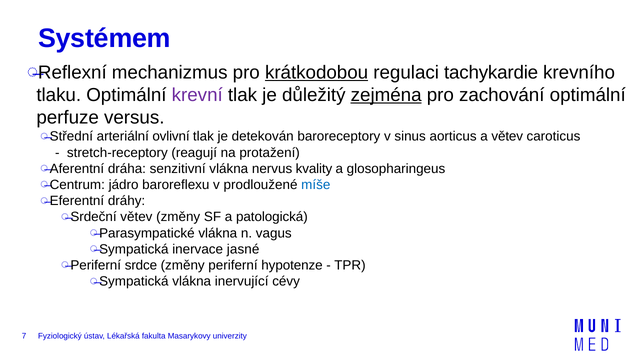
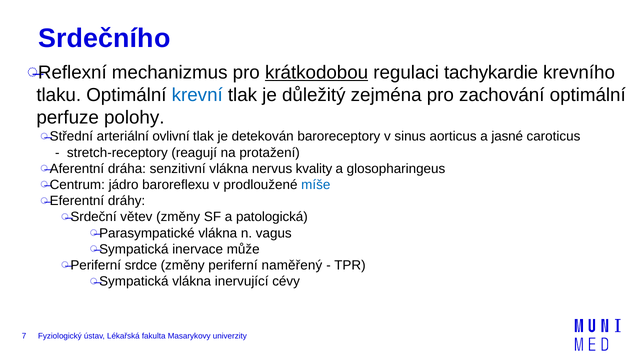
Systémem: Systémem -> Srdečního (104, 39)
krevní colour: purple -> blue (197, 95)
zejména underline: present -> none (386, 95)
versus: versus -> polohy (134, 118)
a větev: větev -> jasné (507, 137)
jasné: jasné -> může (243, 249)
hypotenze: hypotenze -> naměřený (292, 265)
